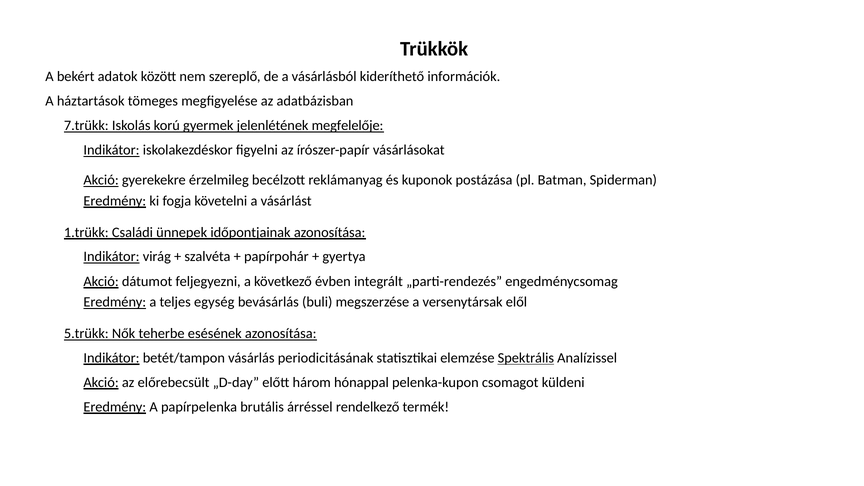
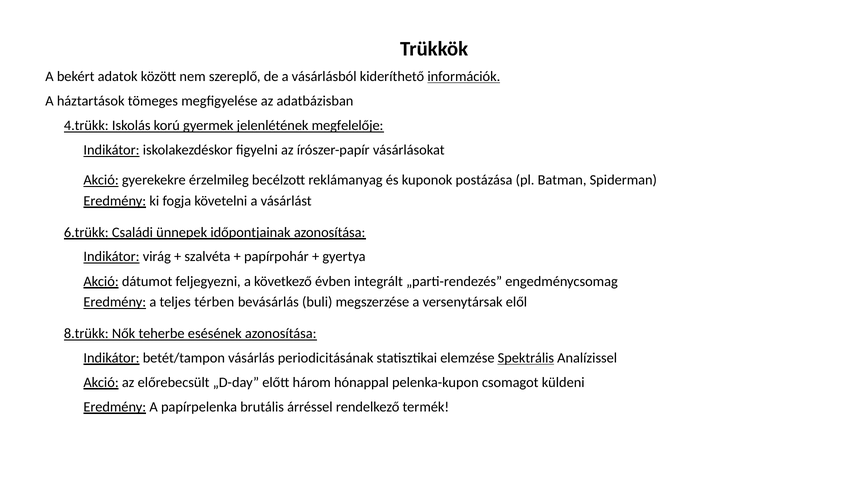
információk underline: none -> present (464, 77)
7.trükk: 7.trükk -> 4.trükk (86, 126)
1.trükk: 1.trükk -> 6.trükk (86, 232)
egység: egység -> térben (214, 302)
5.trükk: 5.trükk -> 8.trükk (86, 334)
